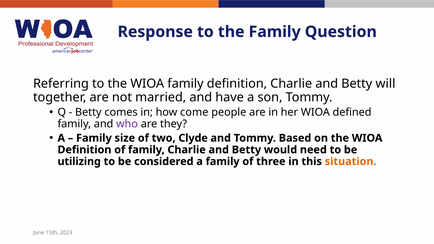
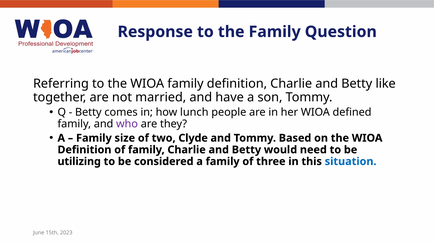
will: will -> like (386, 84)
come: come -> lunch (194, 112)
situation colour: orange -> blue (351, 162)
